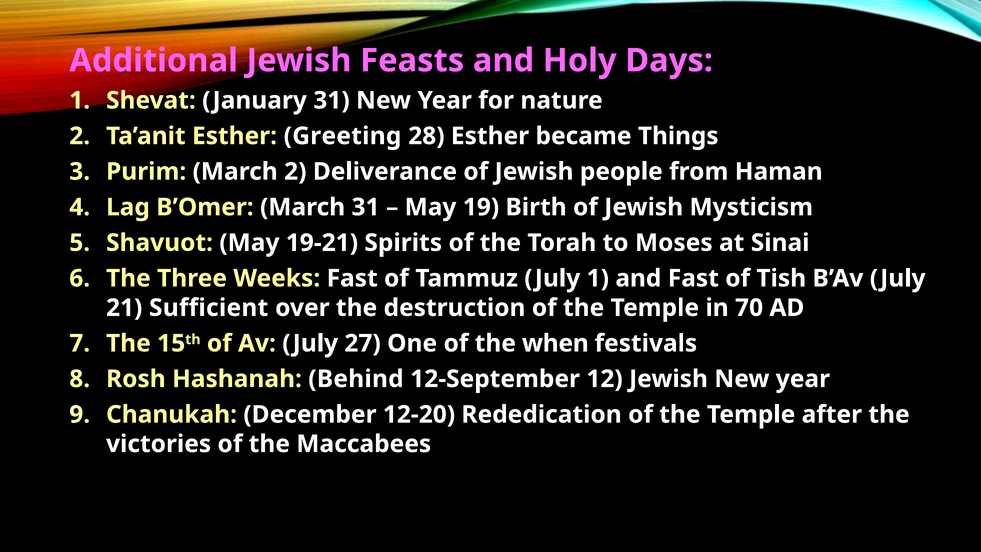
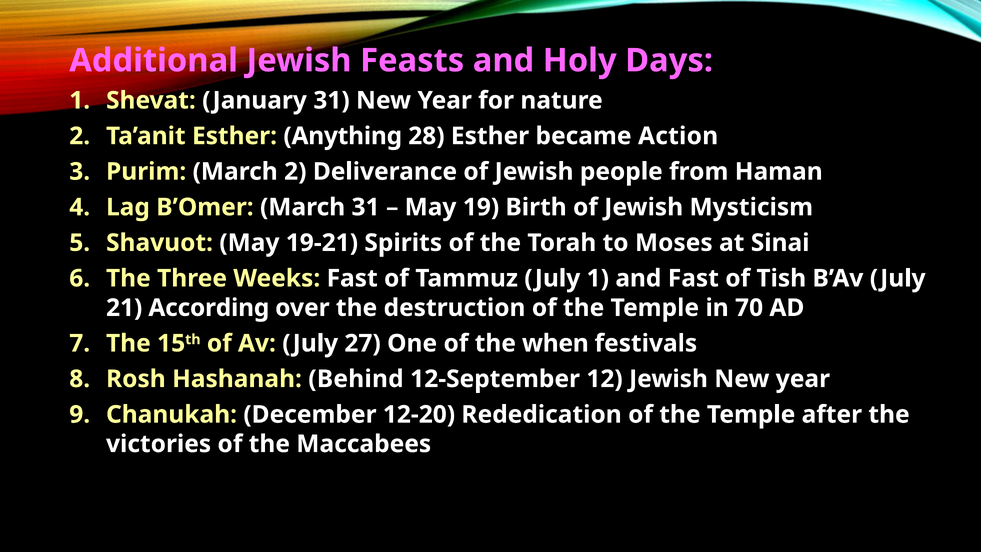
Greeting: Greeting -> Anything (343, 136)
Things: Things -> Action (678, 136)
Sufficient: Sufficient -> According (209, 308)
